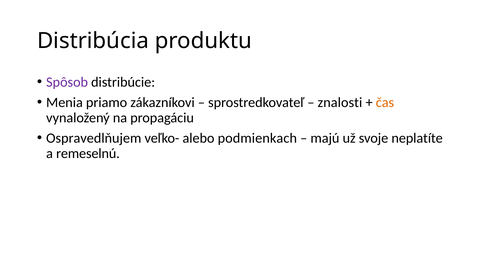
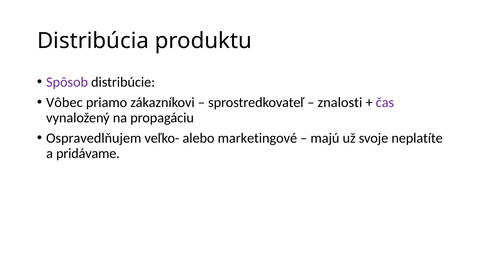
Menia: Menia -> Vôbec (64, 103)
čas colour: orange -> purple (385, 103)
podmienkach: podmienkach -> marketingové (257, 138)
remeselnú: remeselnú -> pridávame (88, 154)
